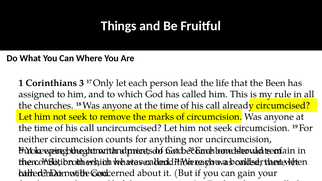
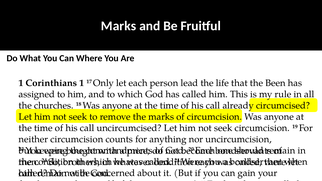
Things: Things -> Marks (119, 26)
Corinthians 3: 3 -> 1 (82, 83)
